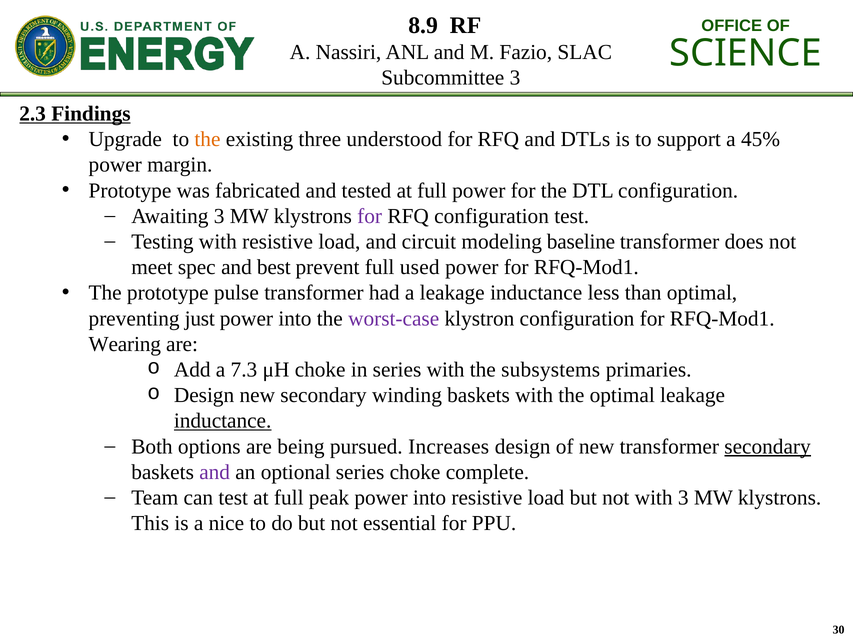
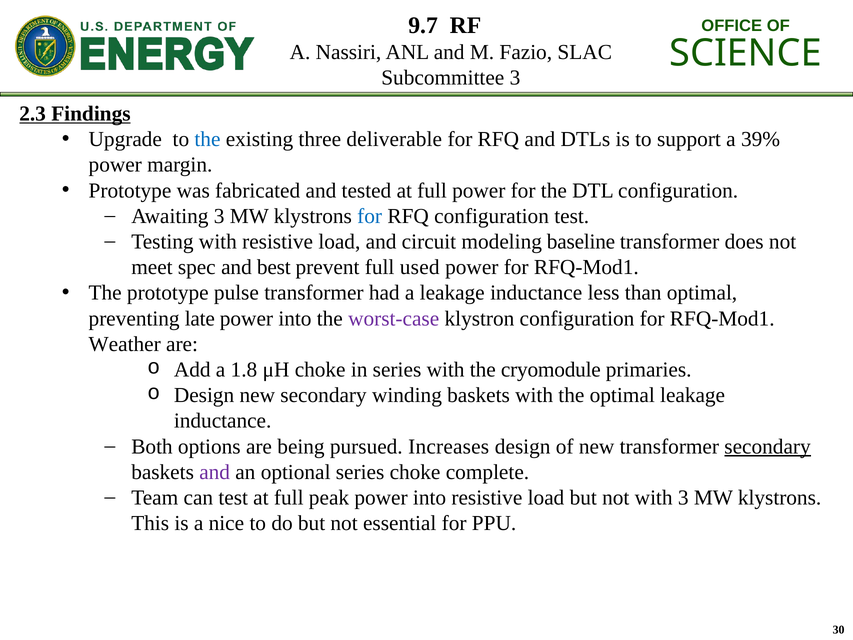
8.9: 8.9 -> 9.7 (423, 25)
the colour: orange -> blue (207, 139)
understood: understood -> deliverable (394, 139)
45%: 45% -> 39% (761, 139)
for colour: purple -> blue (370, 216)
just: just -> late (200, 318)
Wearing: Wearing -> Weather (125, 344)
7.3: 7.3 -> 1.8 (244, 370)
subsystems: subsystems -> cryomodule (551, 370)
inductance underline: present -> none (223, 421)
